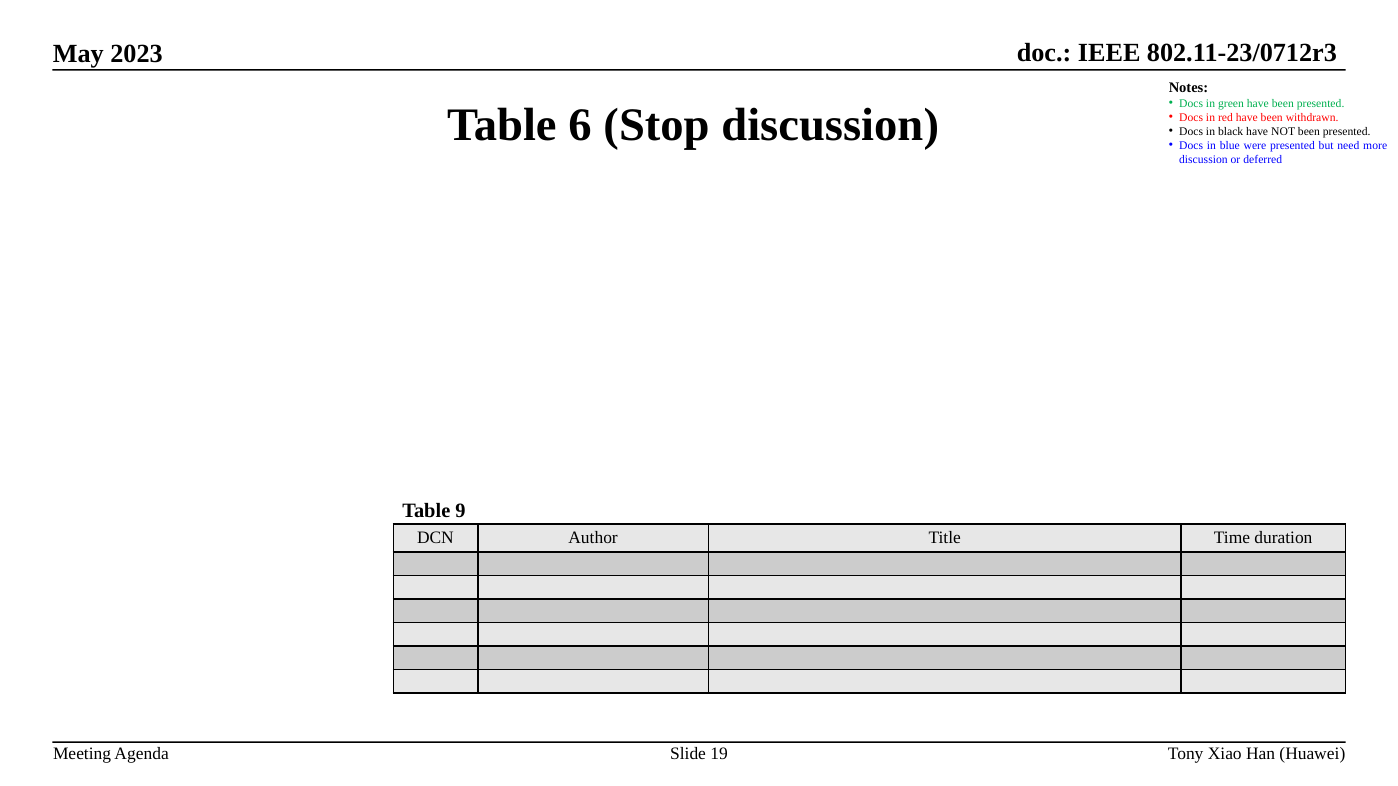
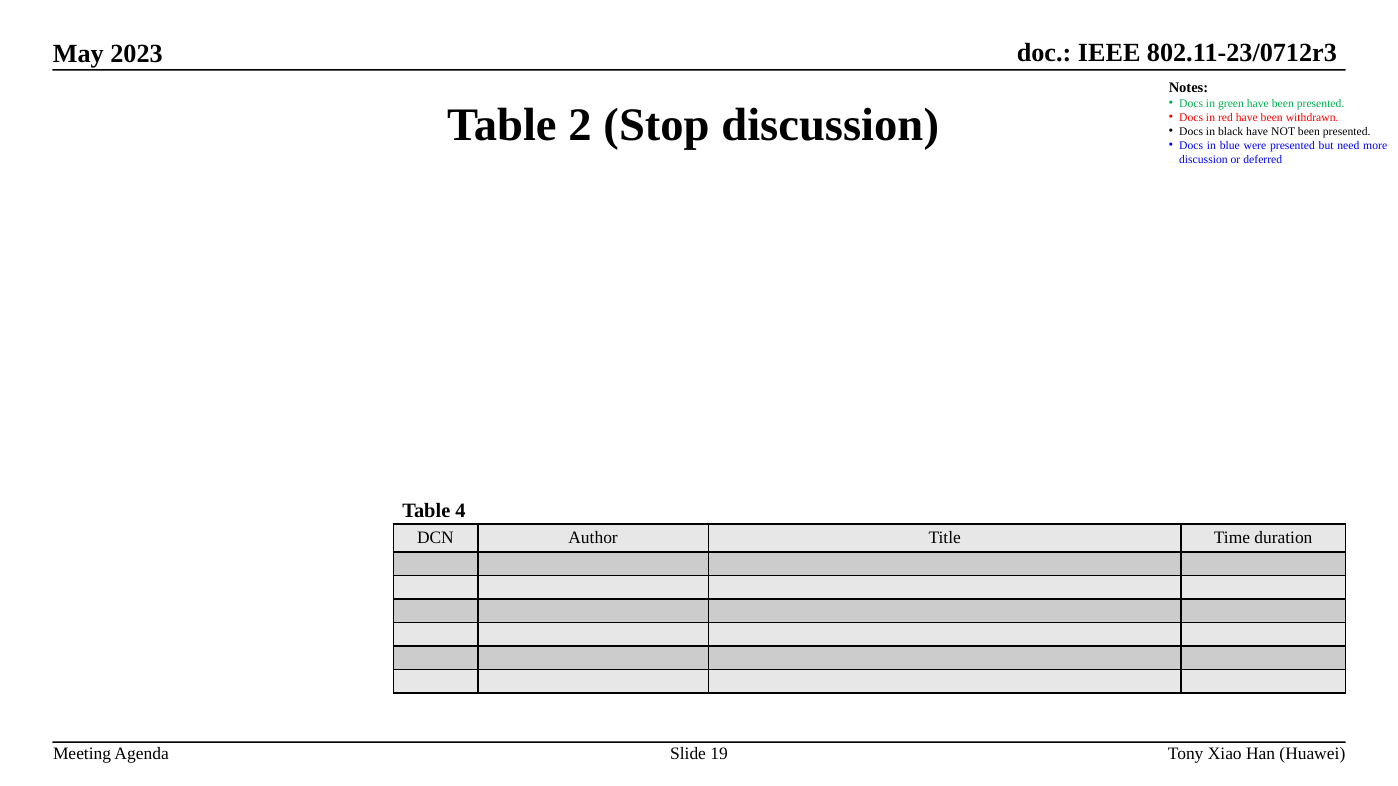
6: 6 -> 2 (580, 126)
9: 9 -> 4 (461, 511)
